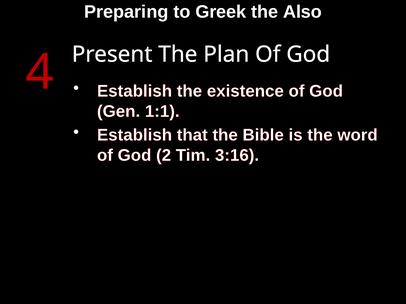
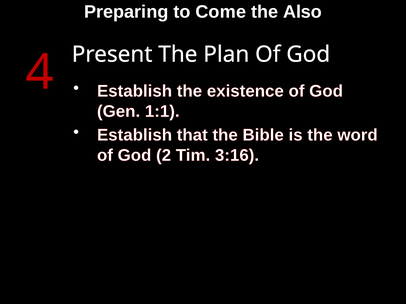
Greek: Greek -> Come (221, 12)
